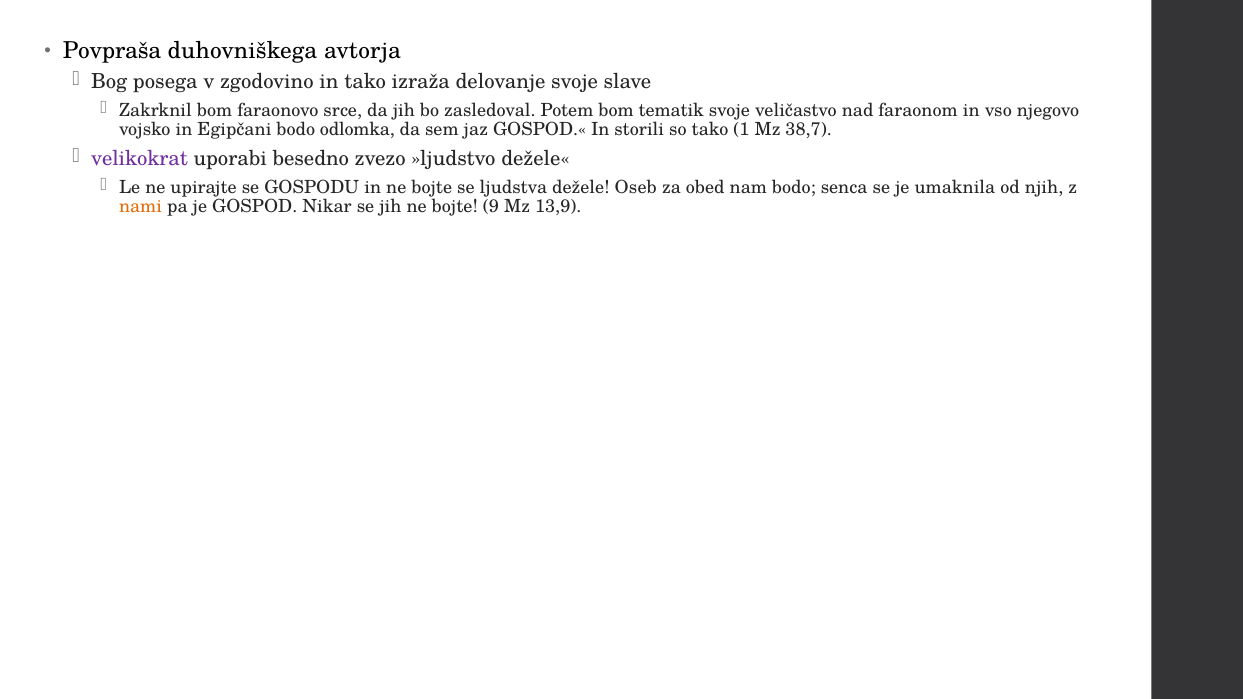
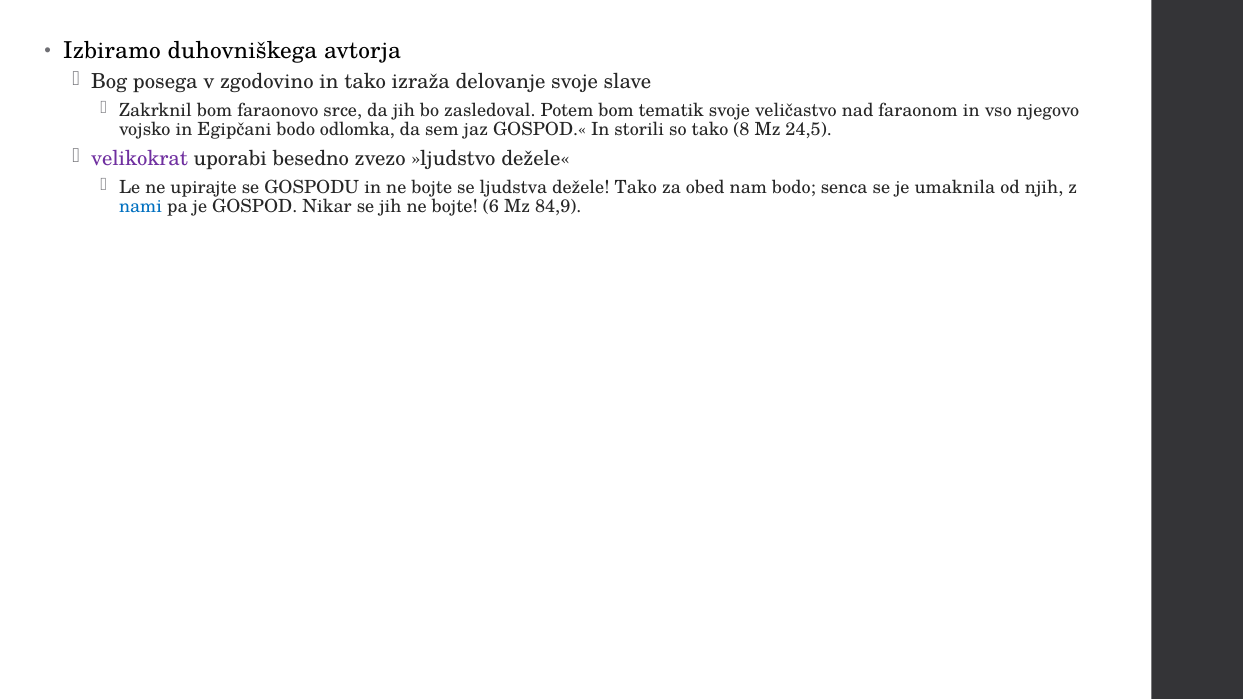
Povpraša: Povpraša -> Izbiramo (112, 51)
1: 1 -> 8 (742, 130)
38,7: 38,7 -> 24,5 (809, 130)
dežele Oseb: Oseb -> Tako (636, 187)
nami colour: orange -> blue (141, 207)
9: 9 -> 6 (491, 207)
13,9: 13,9 -> 84,9 (558, 207)
